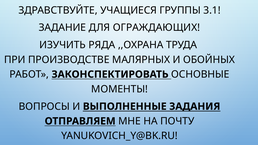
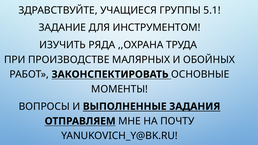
3.1: 3.1 -> 5.1 (212, 10)
ОГРАЖДАЮЩИХ: ОГРАЖДАЮЩИХ -> ИНСТРУМЕНТОМ (157, 28)
